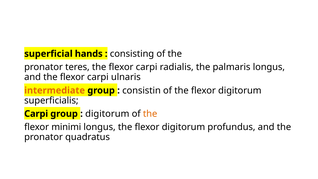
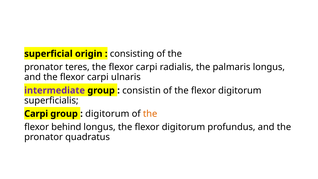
hands: hands -> origin (89, 54)
intermediate colour: orange -> purple (55, 90)
minimi: minimi -> behind (66, 127)
